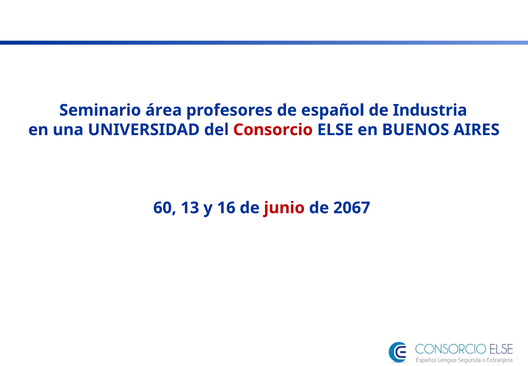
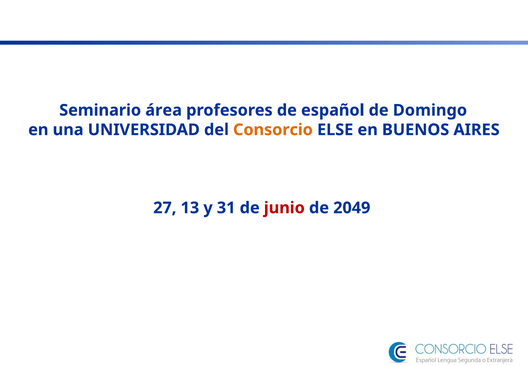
Industria: Industria -> Domingo (430, 110)
Consorcio colour: red -> orange (273, 130)
60: 60 -> 27 (165, 208)
16: 16 -> 31 (226, 208)
2067: 2067 -> 2049 (352, 208)
